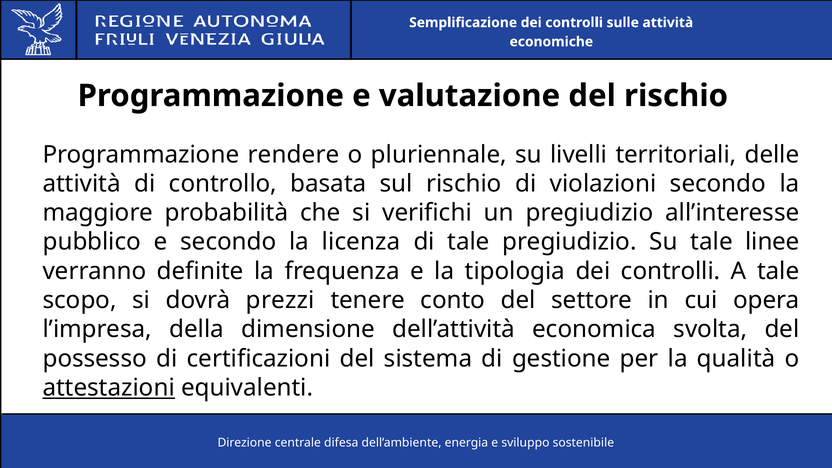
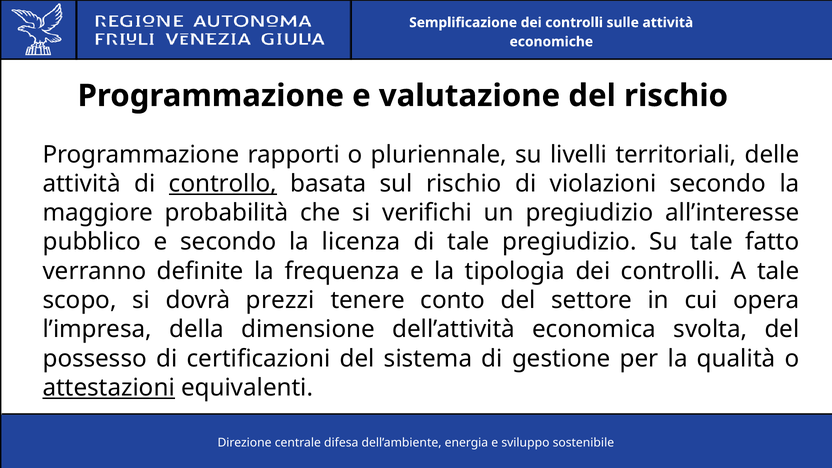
rendere: rendere -> rapporti (294, 155)
controllo underline: none -> present (223, 184)
linee: linee -> fatto (772, 242)
